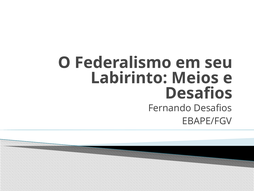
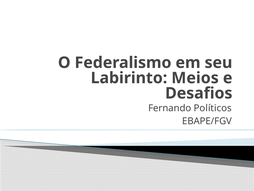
Fernando Desafios: Desafios -> Políticos (213, 108)
